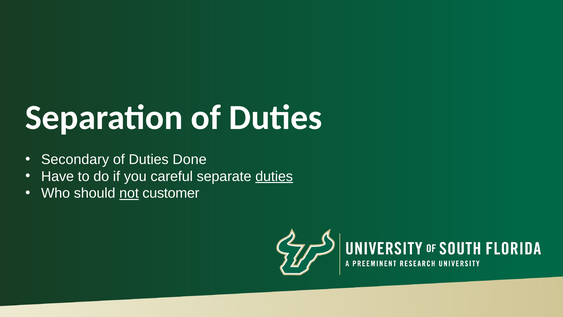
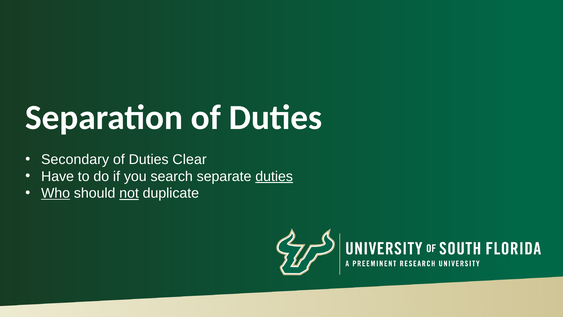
Done: Done -> Clear (190, 159)
careful: careful -> search (172, 176)
Who underline: none -> present (56, 193)
customer: customer -> duplicate (171, 193)
